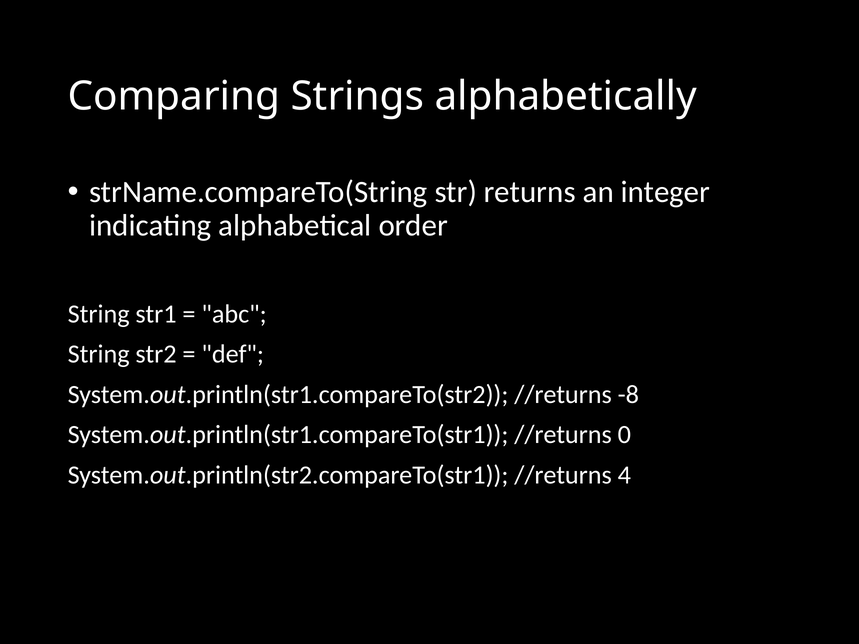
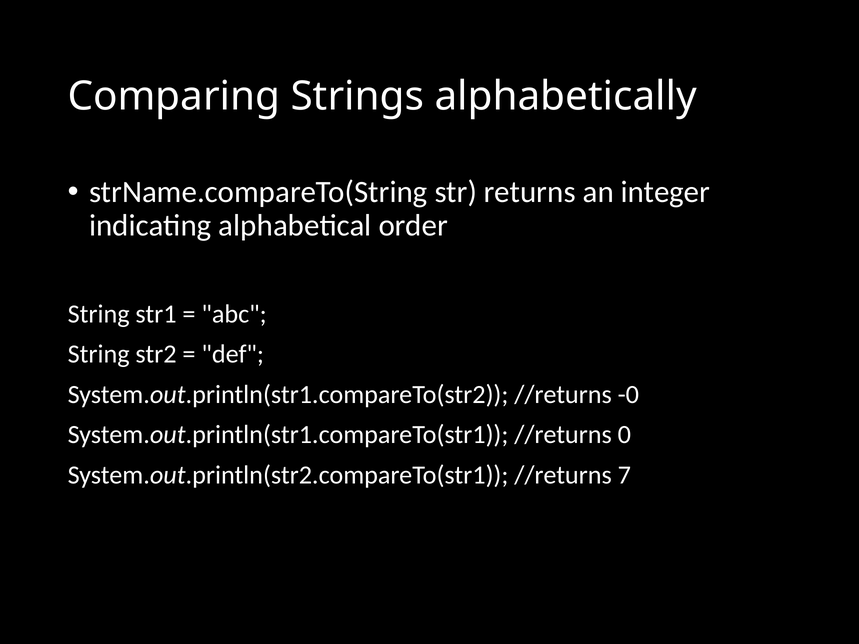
-8: -8 -> -0 (628, 395)
4: 4 -> 7 (624, 475)
